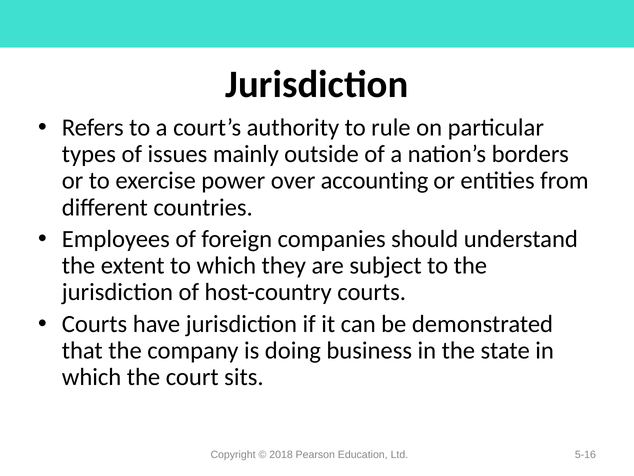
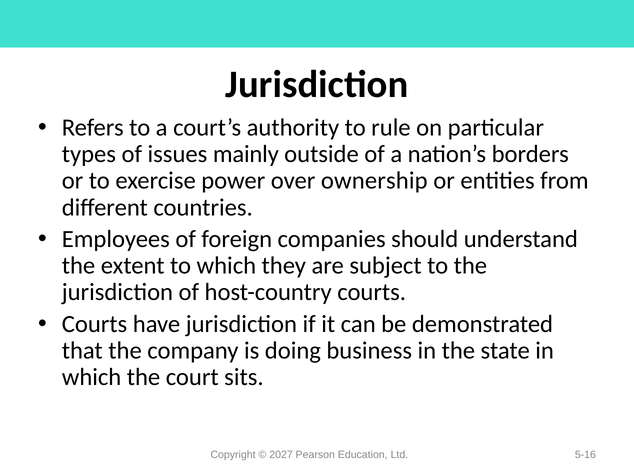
accounting: accounting -> ownership (374, 181)
2018: 2018 -> 2027 (281, 454)
